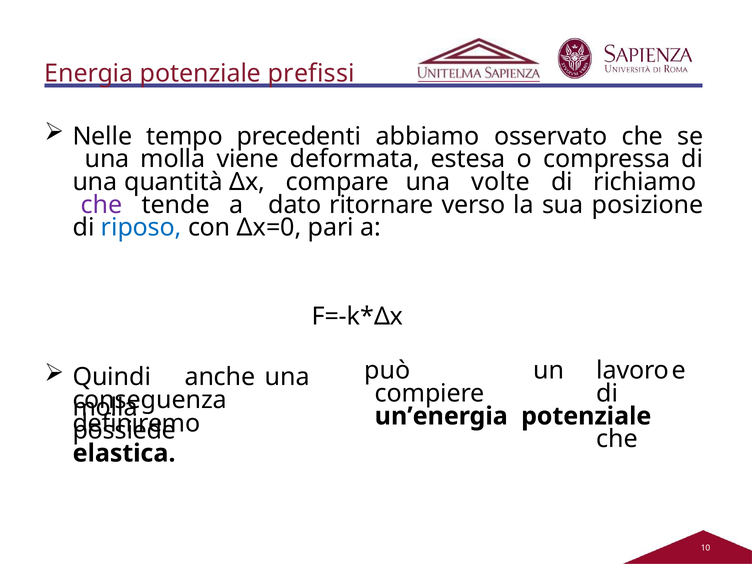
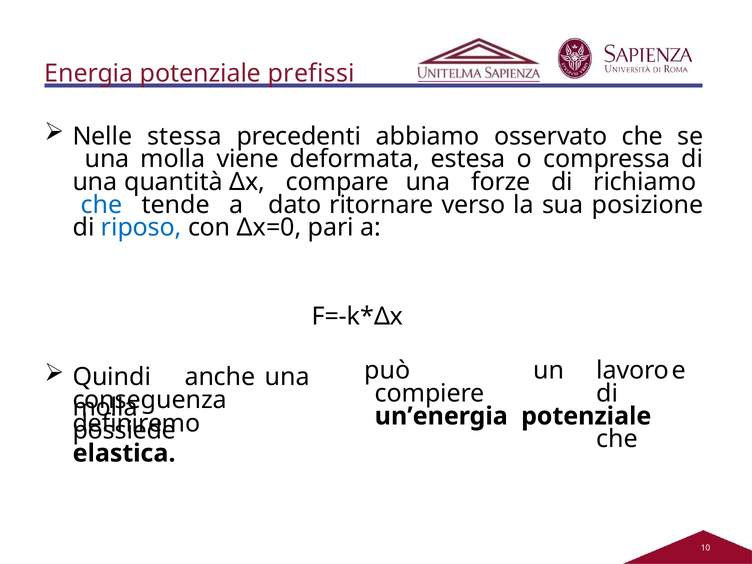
tempo: tempo -> stessa (184, 136)
volte: volte -> forze (501, 182)
che colour: purple -> blue (102, 205)
